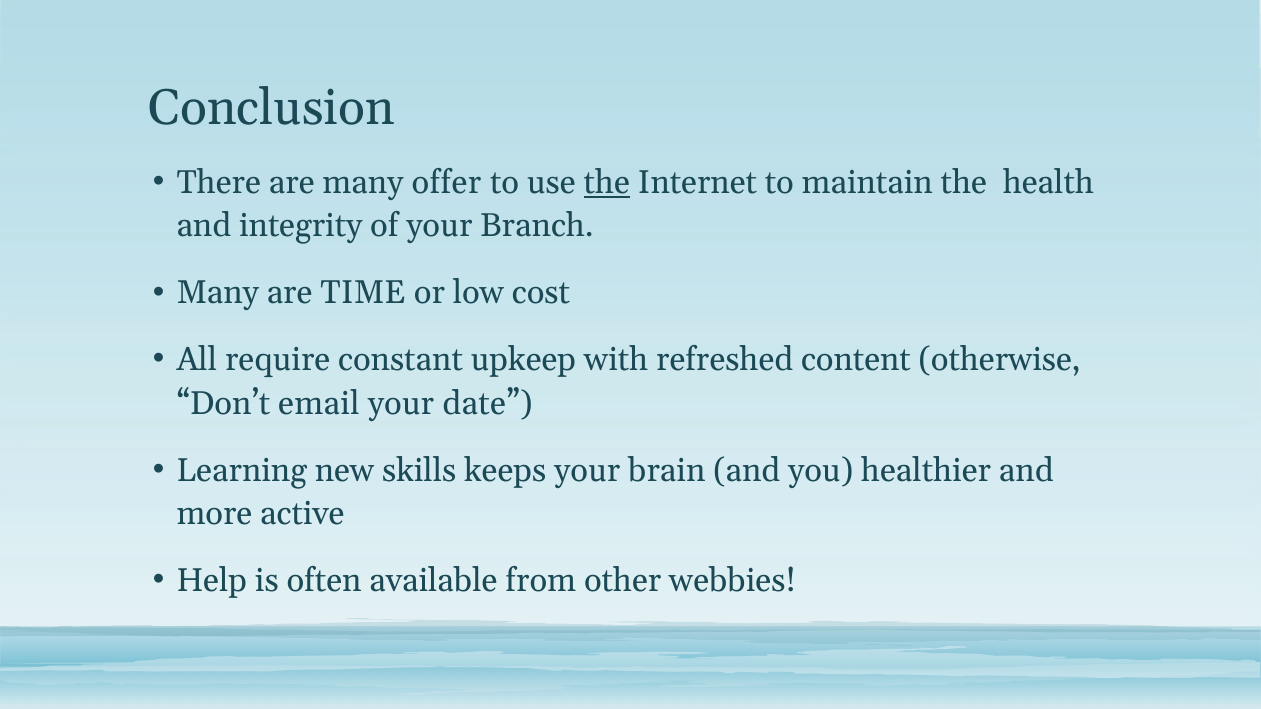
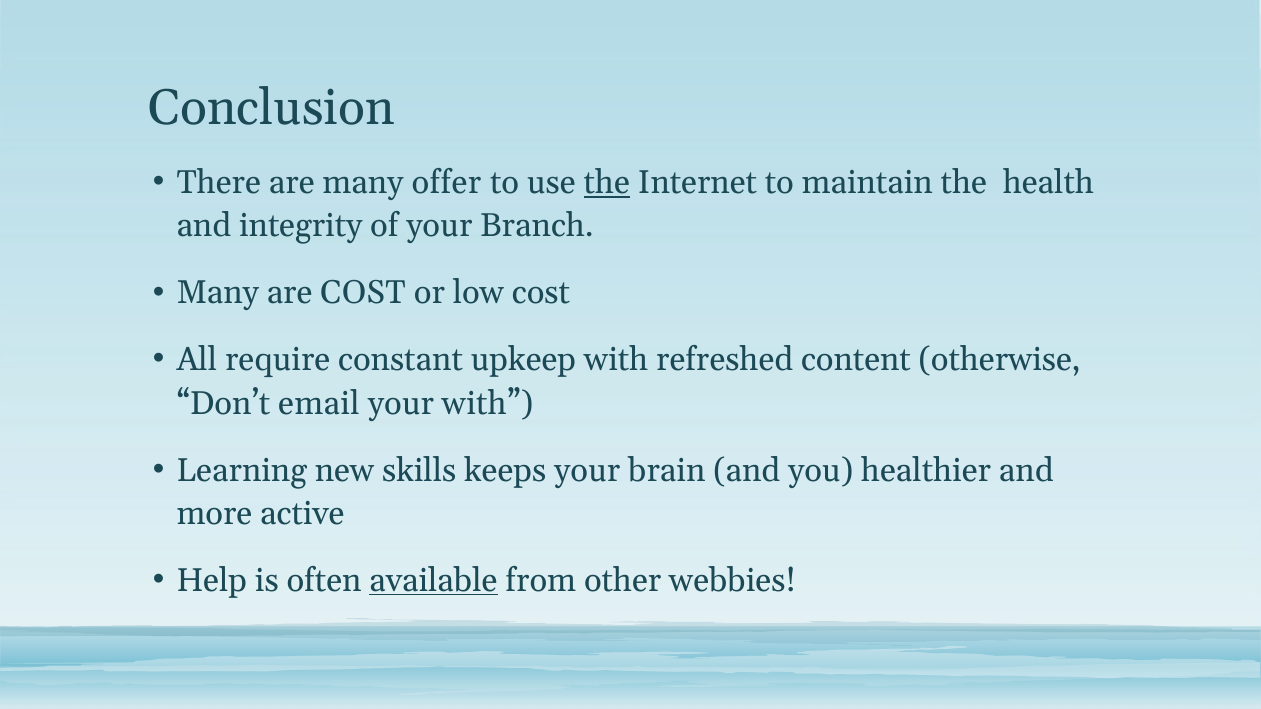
are TIME: TIME -> COST (363, 293)
your date: date -> with (487, 403)
available underline: none -> present (433, 581)
